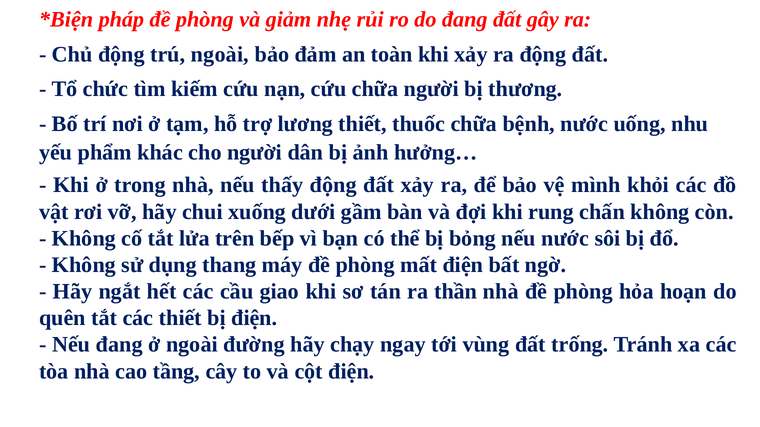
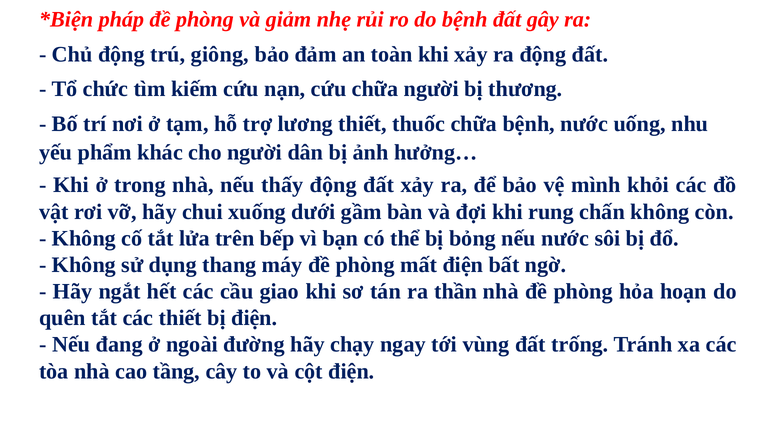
do đang: đang -> bệnh (465, 20)
trú ngoài: ngoài -> giông (220, 54)
